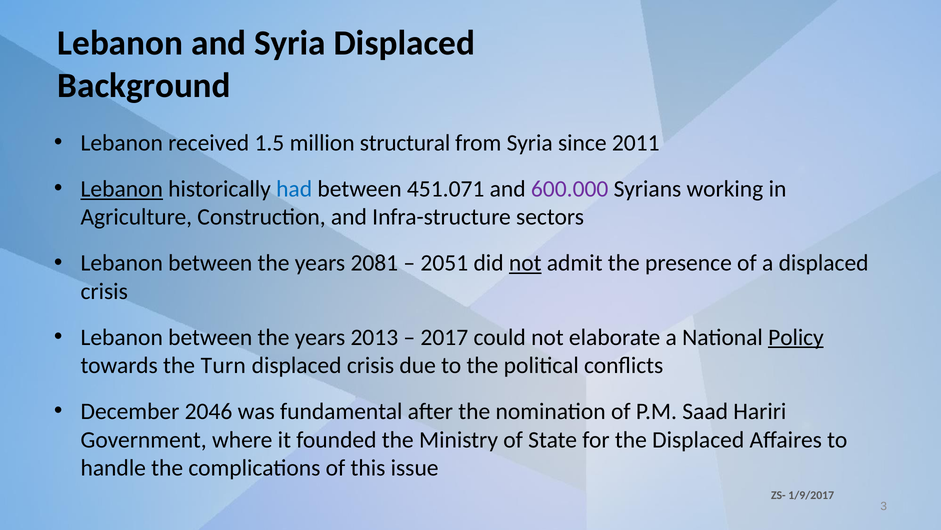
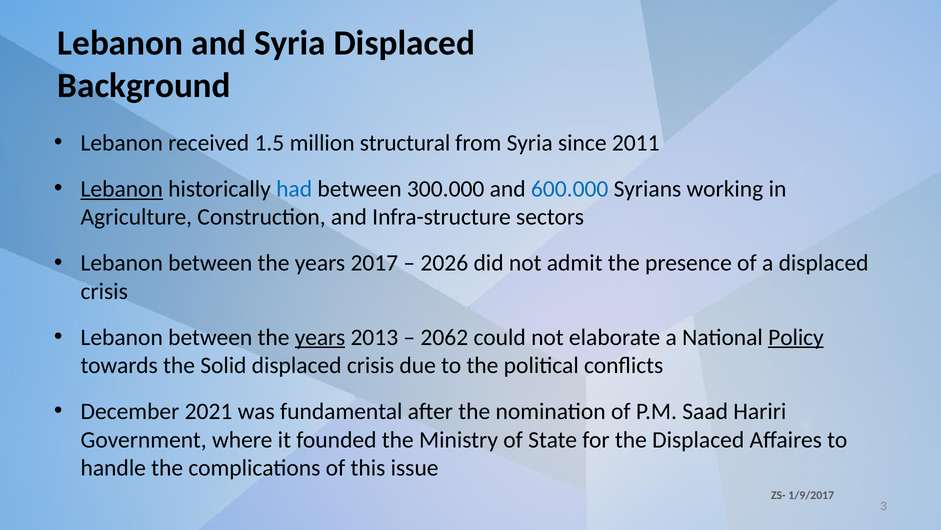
451.071: 451.071 -> 300.000 (446, 189)
600.000 colour: purple -> blue (570, 189)
2081: 2081 -> 2017 (374, 263)
2051: 2051 -> 2026 (444, 263)
not underline: present -> none (525, 263)
years underline: none -> present (320, 337)
2017: 2017 -> 2062 (444, 337)
Turn: Turn -> Solid (223, 365)
2046: 2046 -> 2021 (209, 411)
